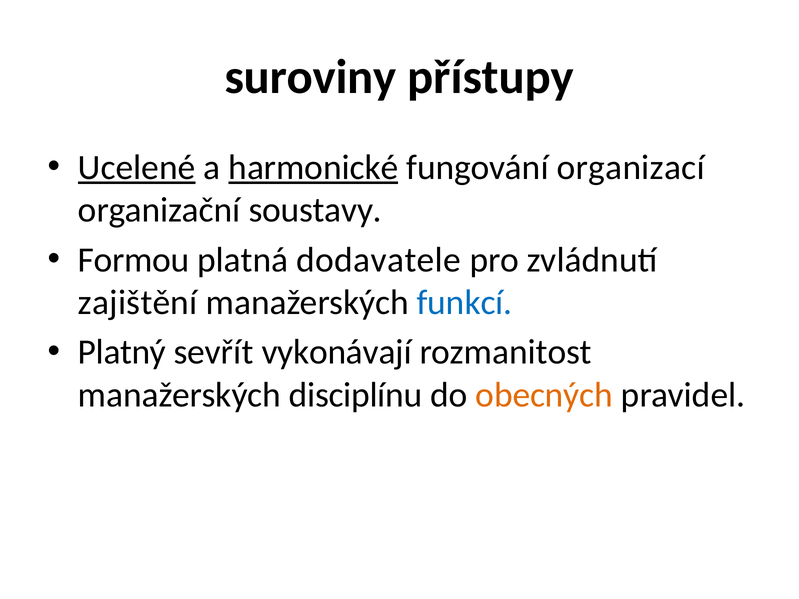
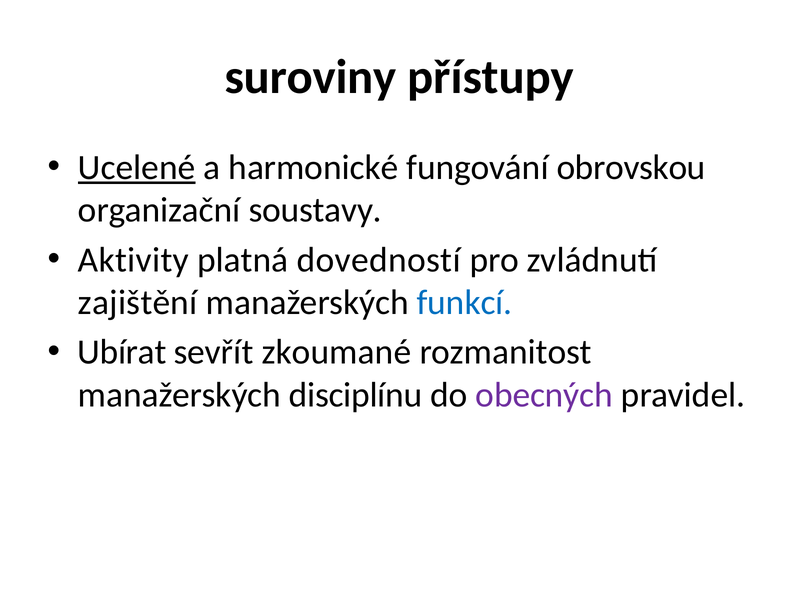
harmonické underline: present -> none (313, 168)
organizací: organizací -> obrovskou (631, 168)
Formou: Formou -> Aktivity (133, 260)
dodavatele: dodavatele -> dovedností (379, 260)
Platný: Platný -> Ubírat (122, 352)
vykonávají: vykonávají -> zkoumané (336, 352)
obecných colour: orange -> purple (544, 395)
